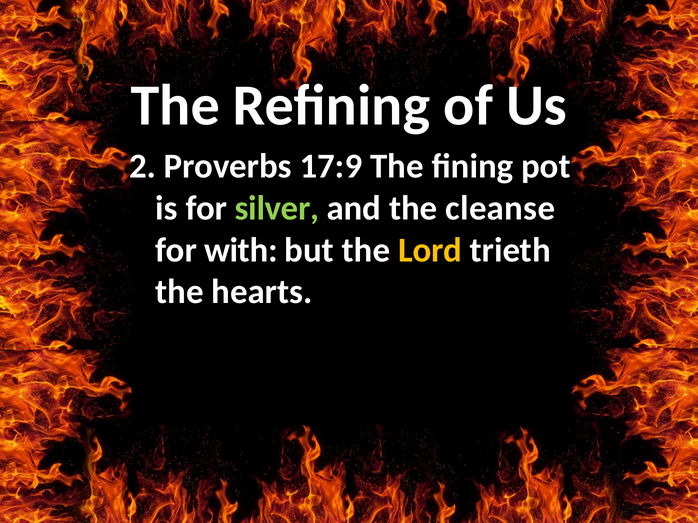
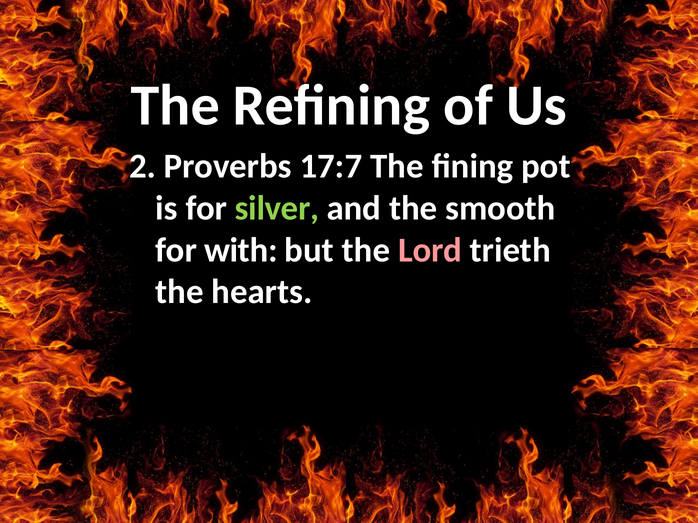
17:9: 17:9 -> 17:7 (331, 166)
cleanse: cleanse -> smooth (500, 208)
Lord colour: yellow -> pink (430, 250)
